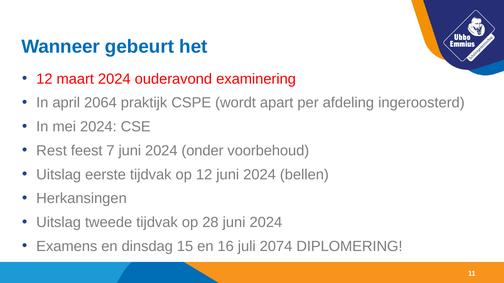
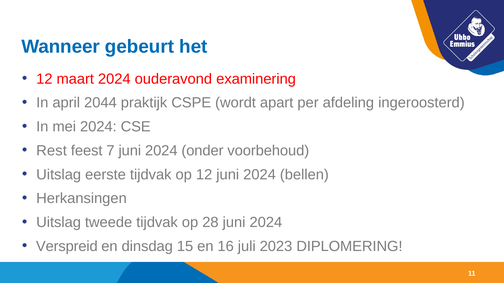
2064: 2064 -> 2044 (100, 103)
Examens: Examens -> Verspreid (67, 247)
2074: 2074 -> 2023 (276, 247)
